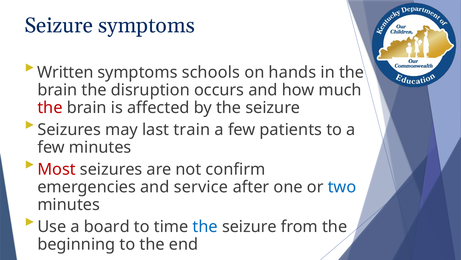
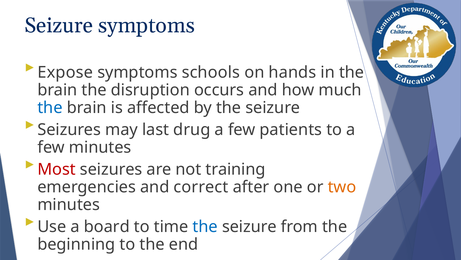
Written: Written -> Expose (65, 72)
the colour: red -> blue (50, 108)
train: train -> drug (192, 130)
confirm: confirm -> training (236, 169)
service: service -> correct (201, 187)
two colour: blue -> orange (342, 187)
